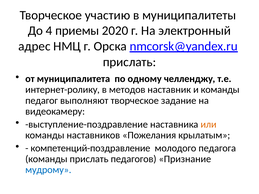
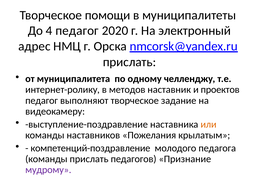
участию: участию -> помощи (108, 15)
4 приемы: приемы -> педагог (77, 31)
и команды: команды -> проектов (220, 90)
мудрому colour: blue -> purple (48, 170)
